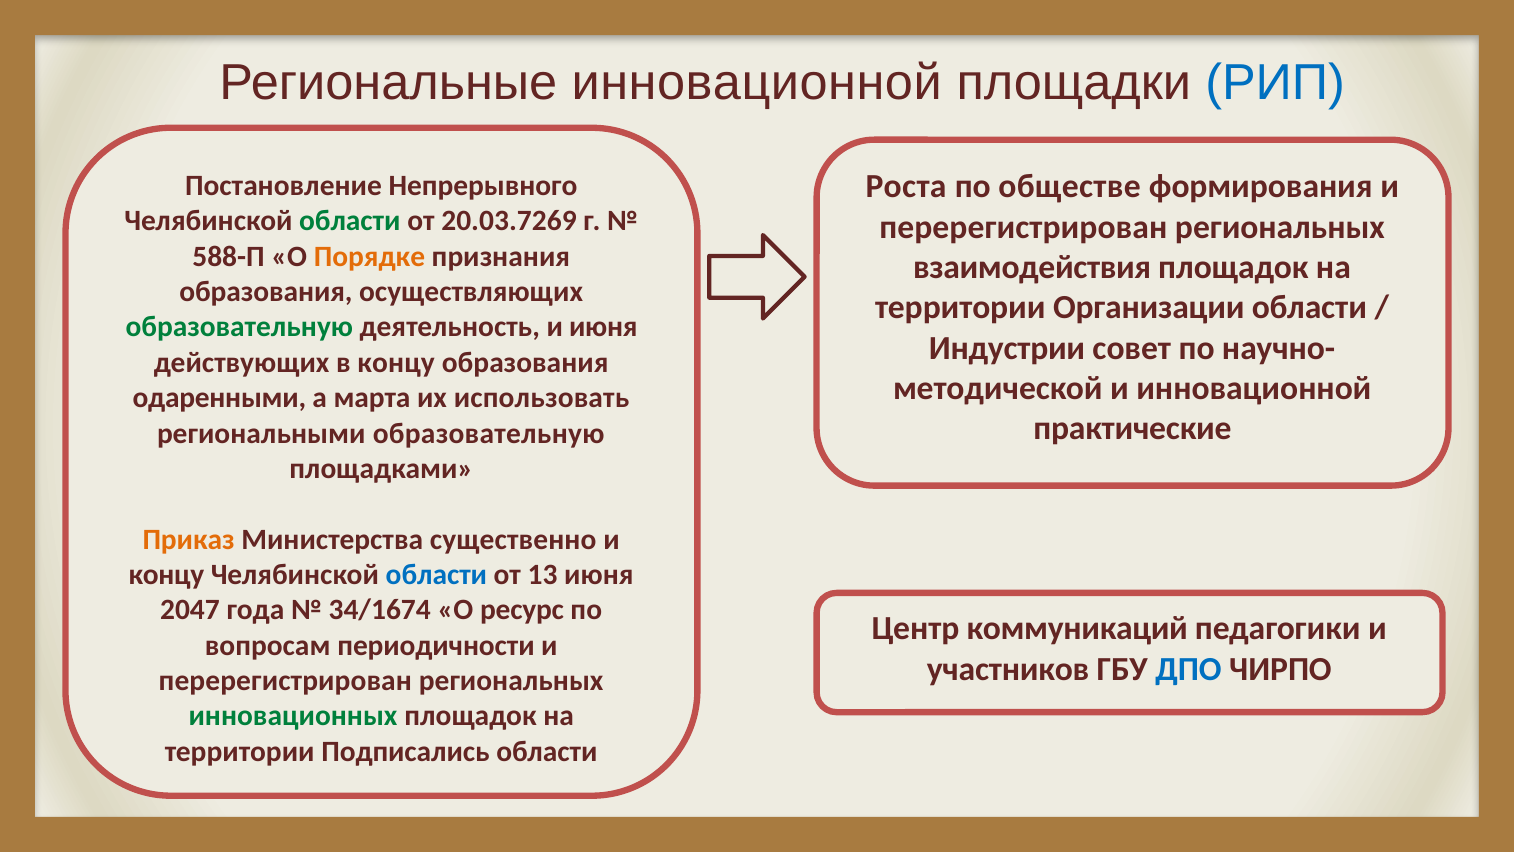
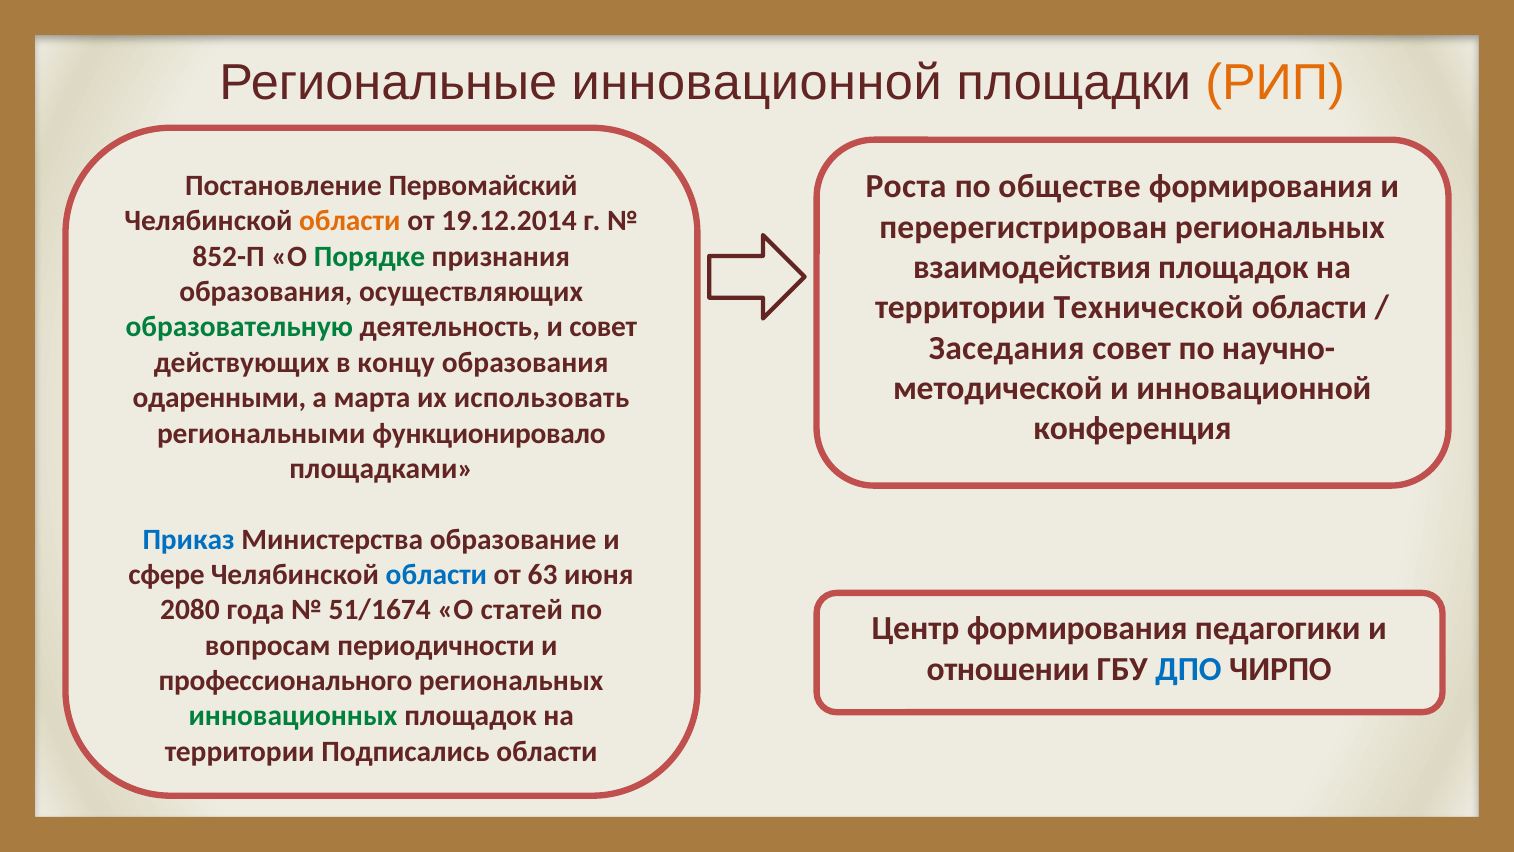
РИП colour: blue -> orange (1275, 83)
Непрерывного: Непрерывного -> Первомайский (483, 186)
области colour: green -> orange (350, 221)
20.03.7269: 20.03.7269 -> 19.12.2014 (509, 221)
588-П: 588-П -> 852-П (228, 256)
Порядке colour: orange -> green (369, 256)
Организации: Организации -> Технической (1149, 308)
и июня: июня -> совет (603, 327)
Индустрии: Индустрии -> Заседания (1007, 348)
практические: практические -> конференция (1132, 429)
региональными образовательную: образовательную -> функционировало (489, 433)
Приказ colour: orange -> blue (189, 539)
существенно: существенно -> образование (513, 539)
концу: концу -> сфере (167, 575)
13: 13 -> 63 (543, 575)
2047: 2047 -> 2080 (190, 610)
34/1674: 34/1674 -> 51/1674 (380, 610)
ресурс: ресурс -> статей (522, 610)
Центр коммуникаций: коммуникаций -> формирования (1077, 628)
участников: участников -> отношении (1008, 669)
перерегистрирован: перерегистрирован -> профессионального (285, 681)
